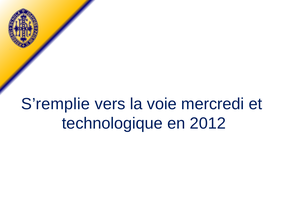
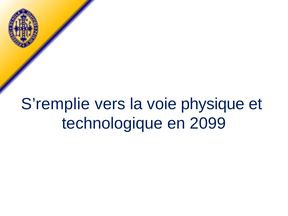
mercredi: mercredi -> physique (213, 104)
2012: 2012 -> 2099 (208, 123)
